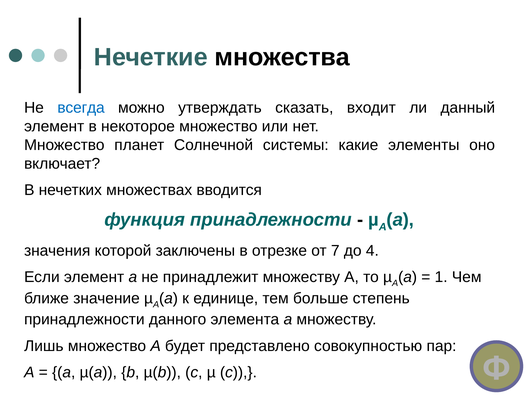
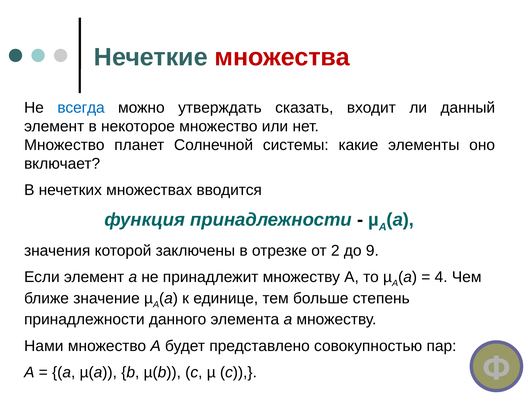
множества colour: black -> red (282, 57)
7: 7 -> 2 (335, 251)
4: 4 -> 9 (372, 251)
1: 1 -> 4 (441, 277)
Лишь: Лишь -> Нами (44, 346)
